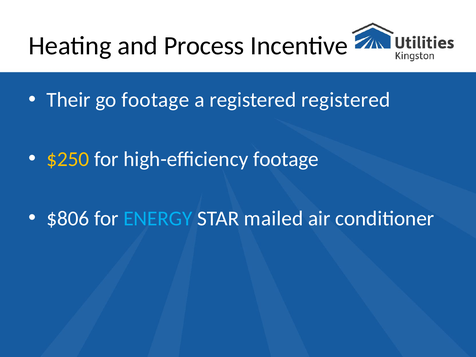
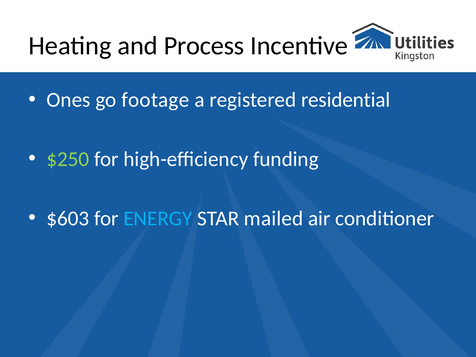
Their: Their -> Ones (68, 100)
registered registered: registered -> residential (346, 100)
$250 colour: yellow -> light green (68, 159)
high-efficiency footage: footage -> funding (286, 159)
$806: $806 -> $603 (68, 218)
